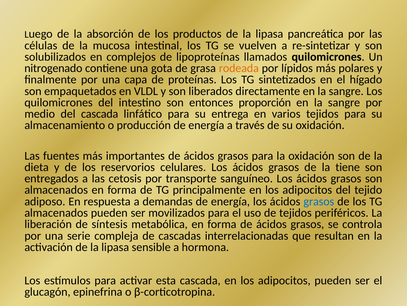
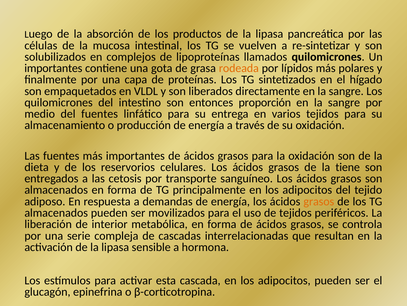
nitrogenado: nitrogenado -> importantes (53, 68)
del cascada: cascada -> fuentes (100, 114)
grasos colour: blue -> orange (319, 201)
síntesis: síntesis -> interior (110, 224)
